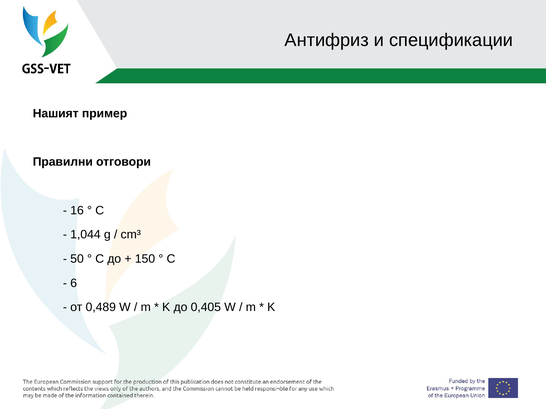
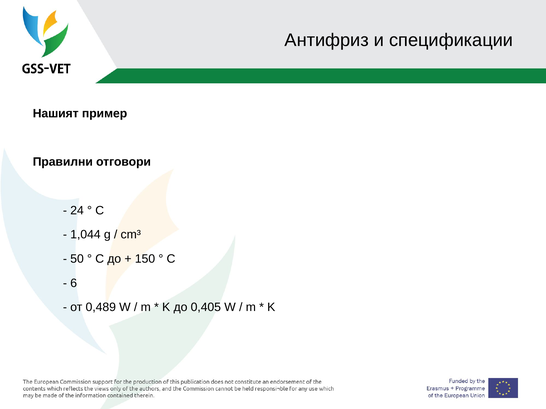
16: 16 -> 24 (77, 211)
